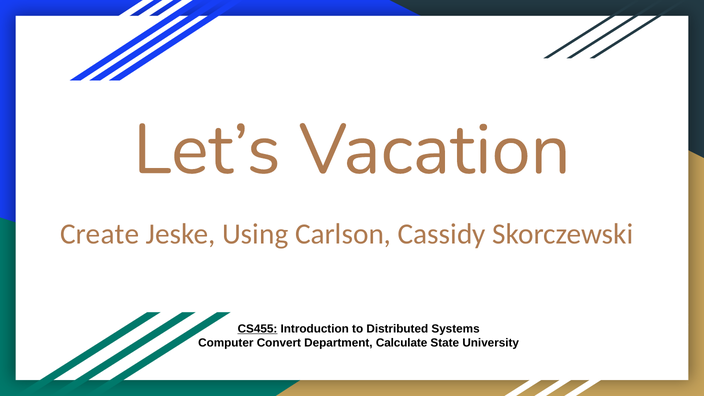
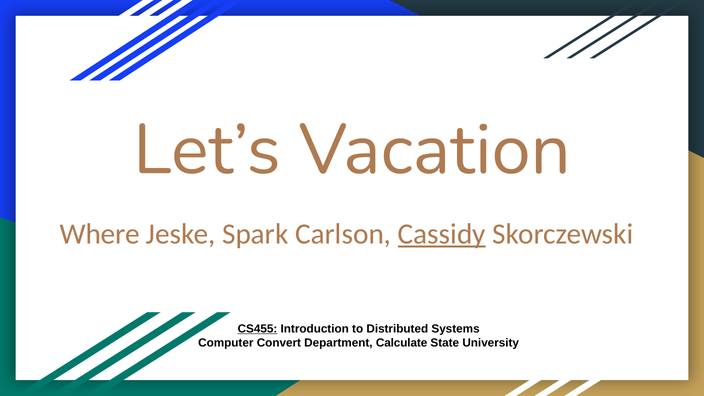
Create: Create -> Where (100, 234)
Using: Using -> Spark (255, 234)
Cassidy underline: none -> present (442, 234)
